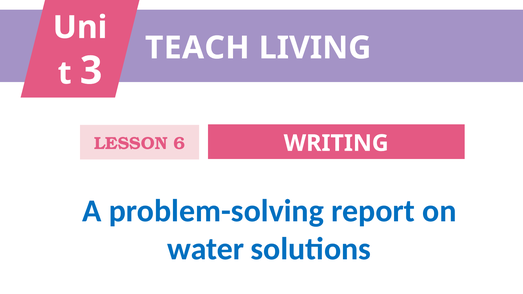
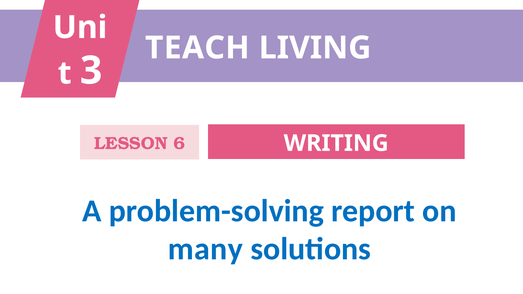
water: water -> many (205, 249)
